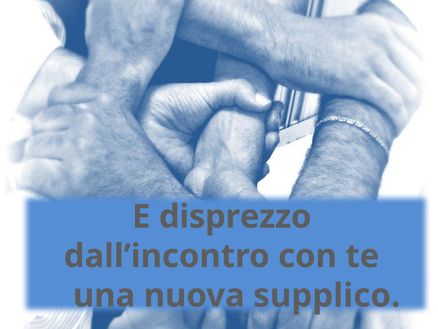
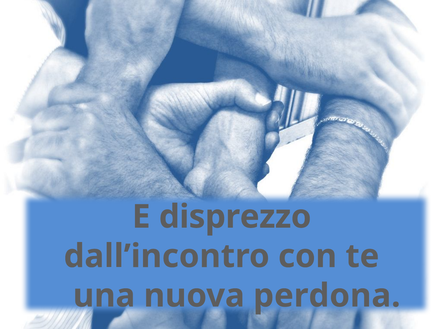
supplico: supplico -> perdona (327, 295)
